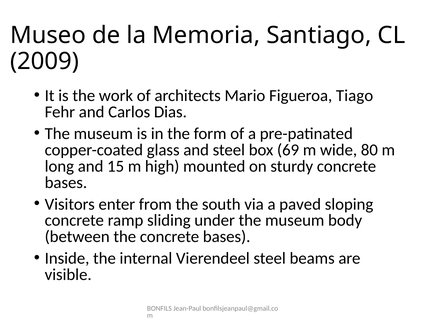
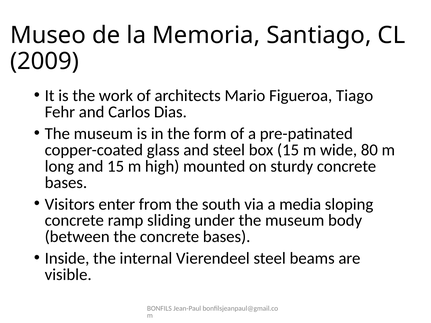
box 69: 69 -> 15 (288, 150)
paved: paved -> media (300, 204)
